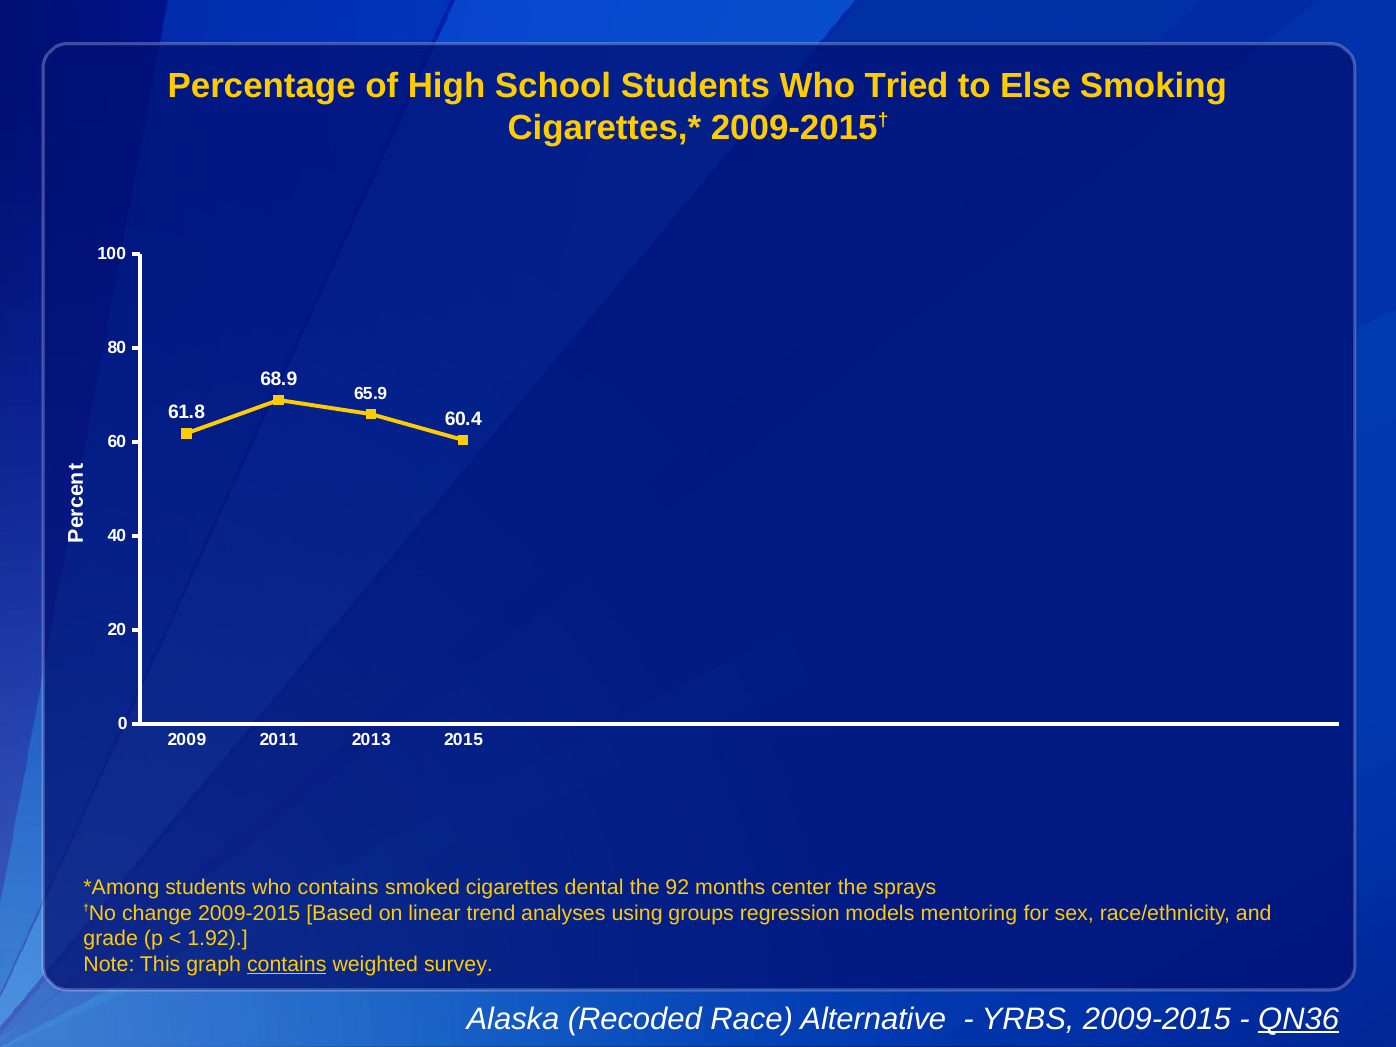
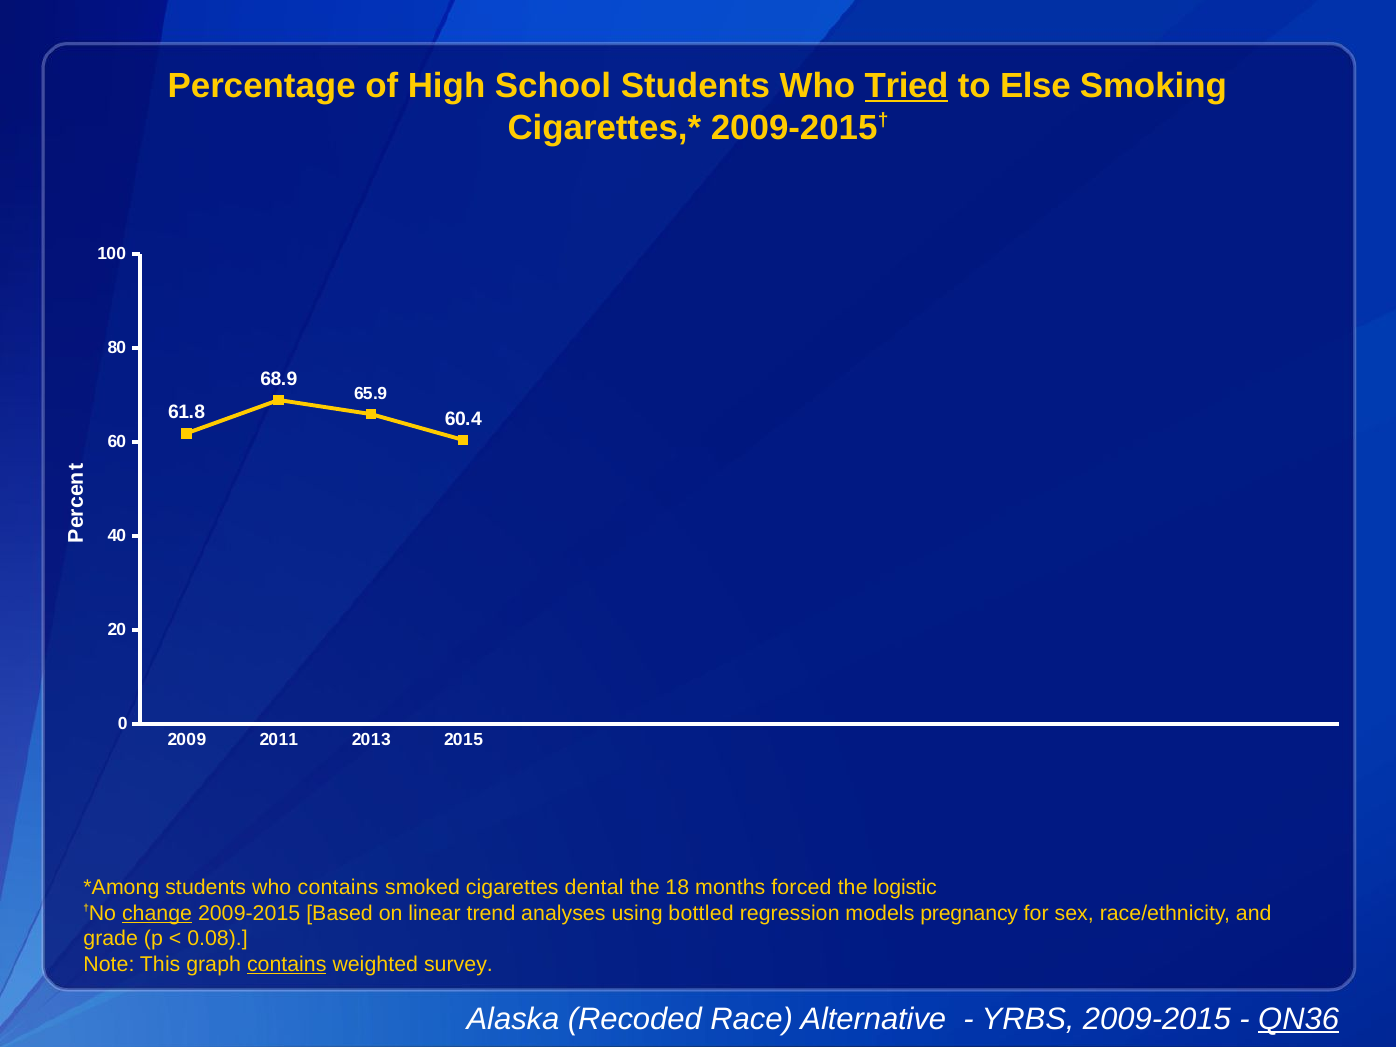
Tried underline: none -> present (907, 86)
92: 92 -> 18 (677, 888)
center: center -> forced (801, 888)
sprays: sprays -> logistic (905, 888)
change underline: none -> present (157, 913)
groups: groups -> bottled (701, 913)
mentoring: mentoring -> pregnancy (969, 913)
1.92: 1.92 -> 0.08 (218, 939)
